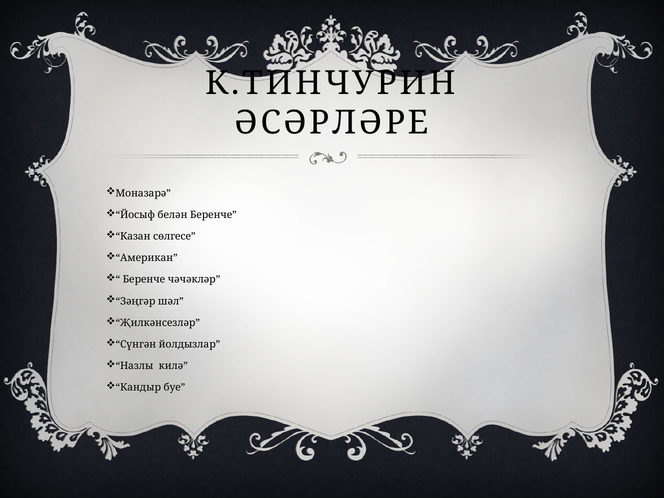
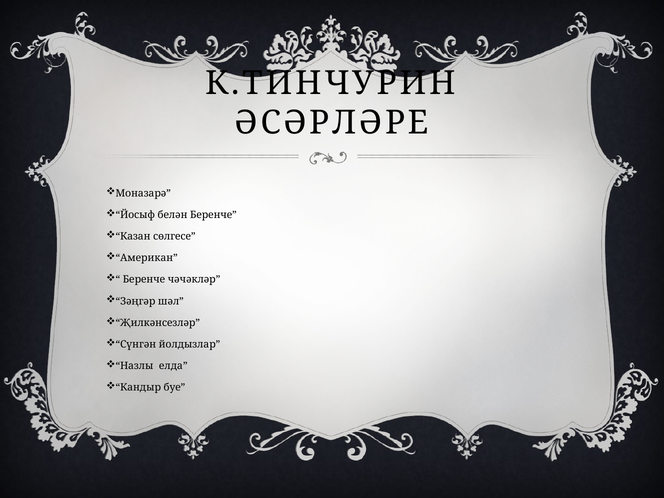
килә: килә -> елда (173, 366)
